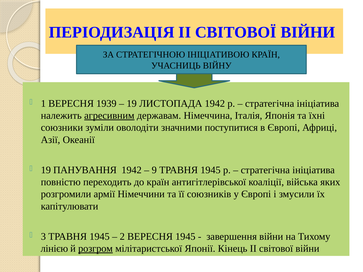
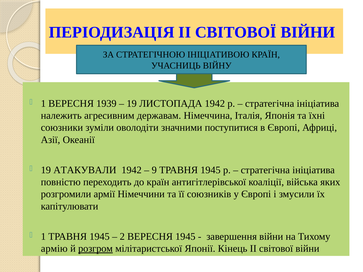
агресивним underline: present -> none (109, 116)
ПАНУВАННЯ: ПАНУВАННЯ -> АТАКУВАЛИ (85, 170)
3: 3 -> 1 (43, 237)
лінією: лінією -> армію (54, 249)
